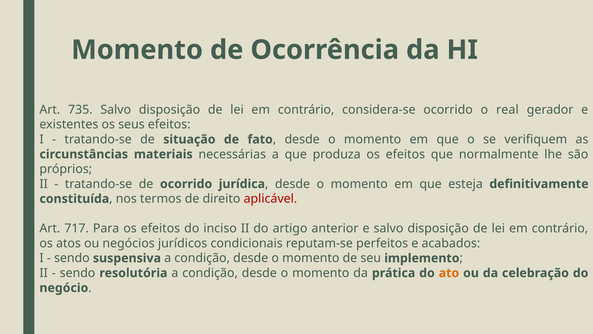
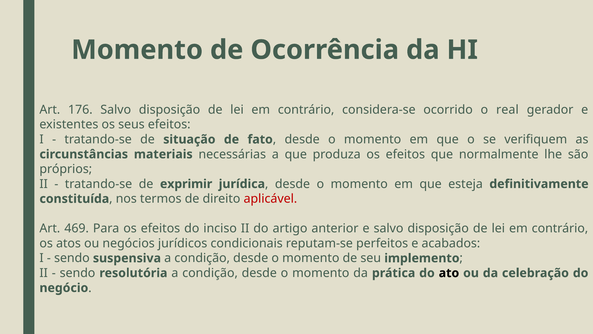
735: 735 -> 176 (80, 110)
de ocorrido: ocorrido -> exprimir (186, 184)
717: 717 -> 469 (77, 228)
ato colour: orange -> black (449, 273)
